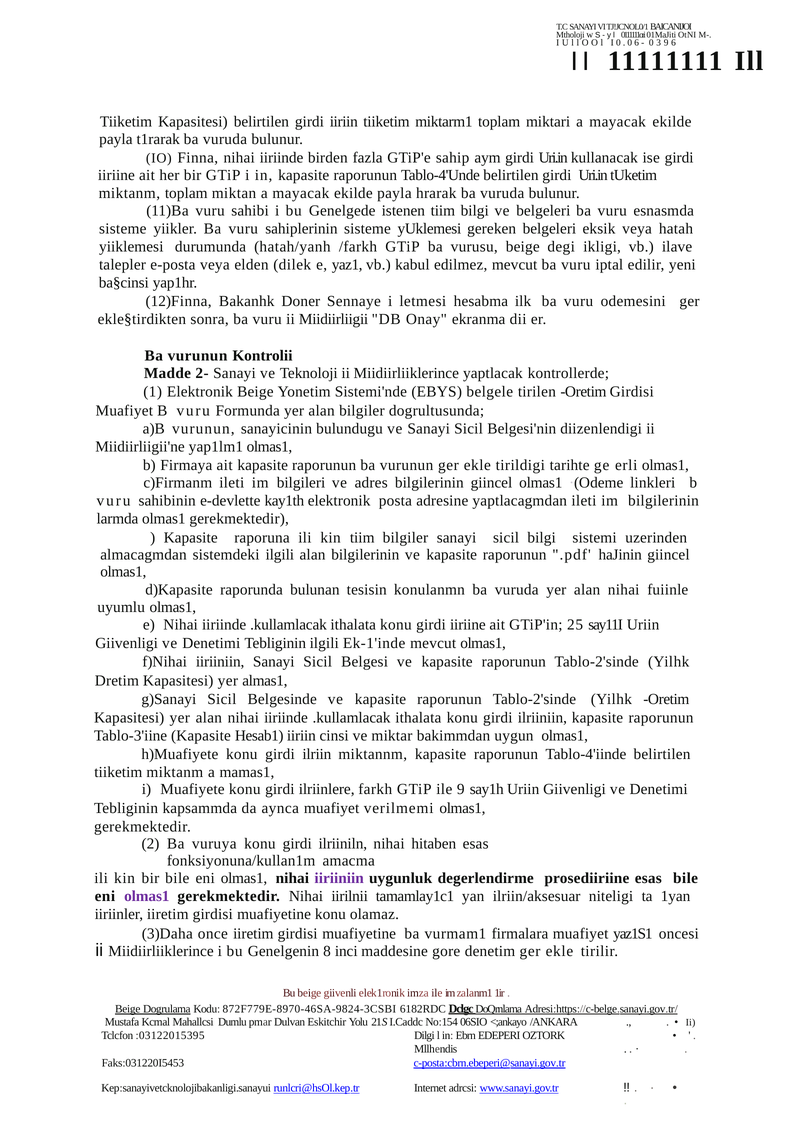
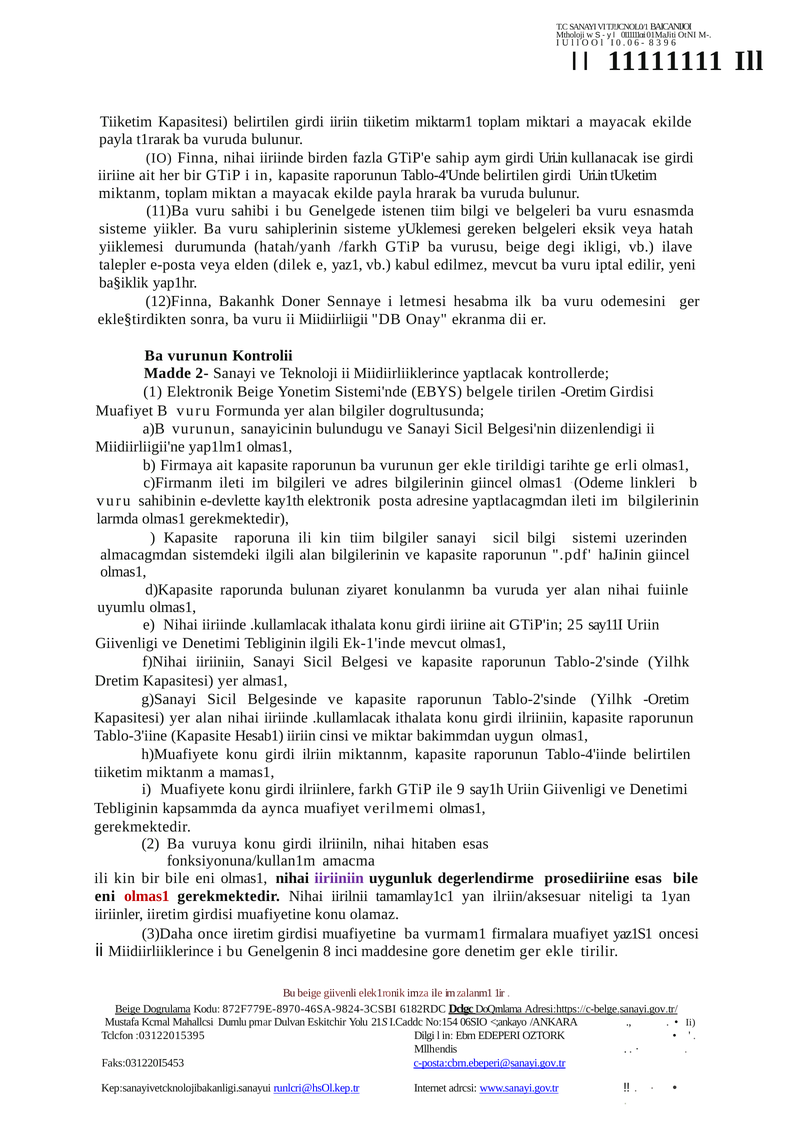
I0.06- 0: 0 -> 8 (651, 43)
ba§cinsi: ba§cinsi -> ba§iklik (124, 283)
tesisin: tesisin -> ziyaret (367, 589)
olmas1 colour: purple -> red (147, 896)
